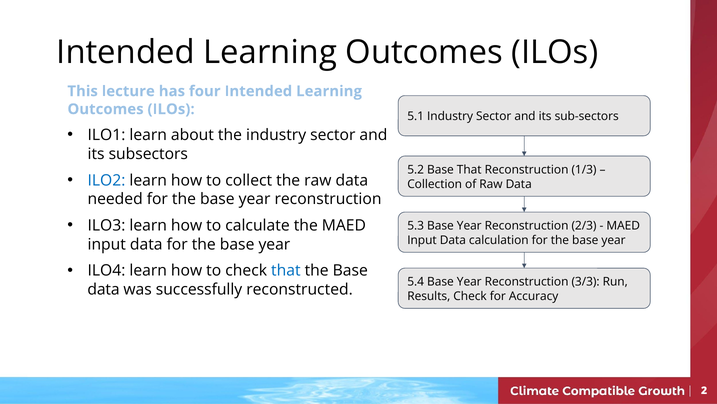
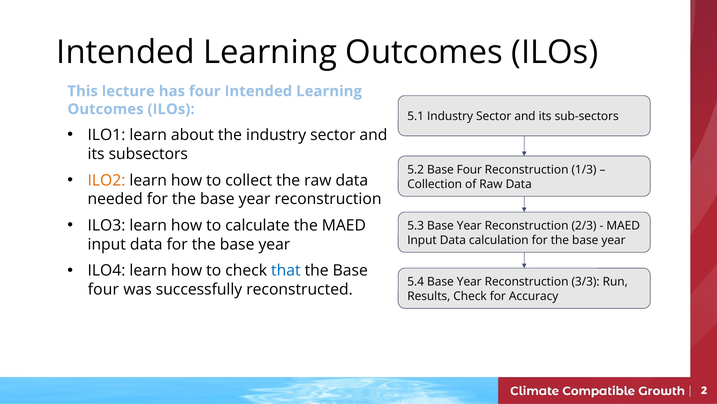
5.2 Base That: That -> Four (469, 169)
ILO2 colour: blue -> orange (106, 180)
data: data -> four (103, 289)
